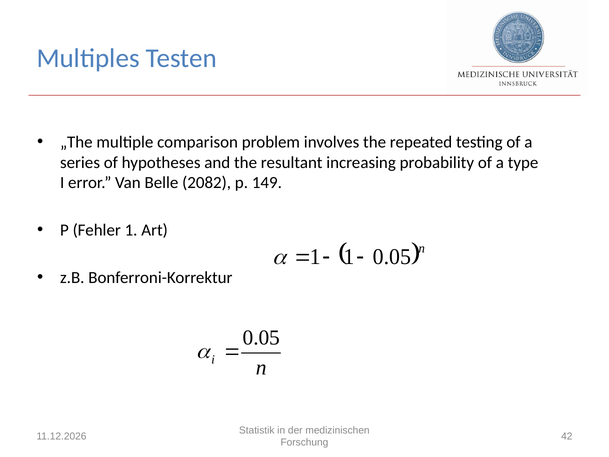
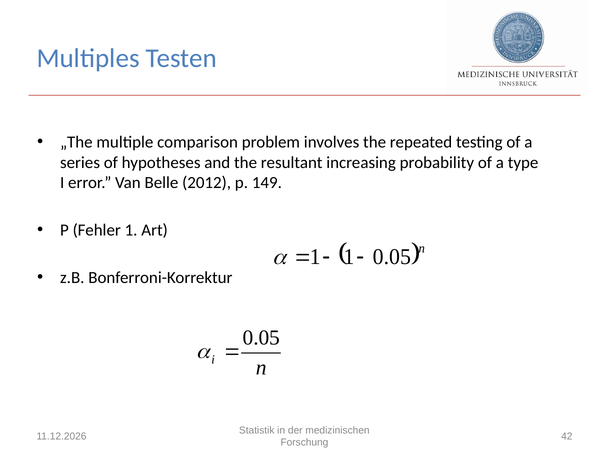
2082: 2082 -> 2012 (207, 183)
